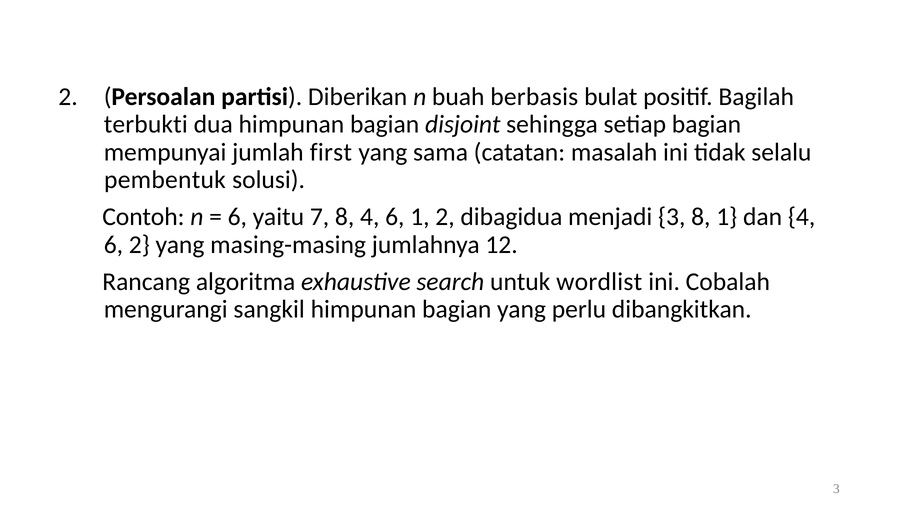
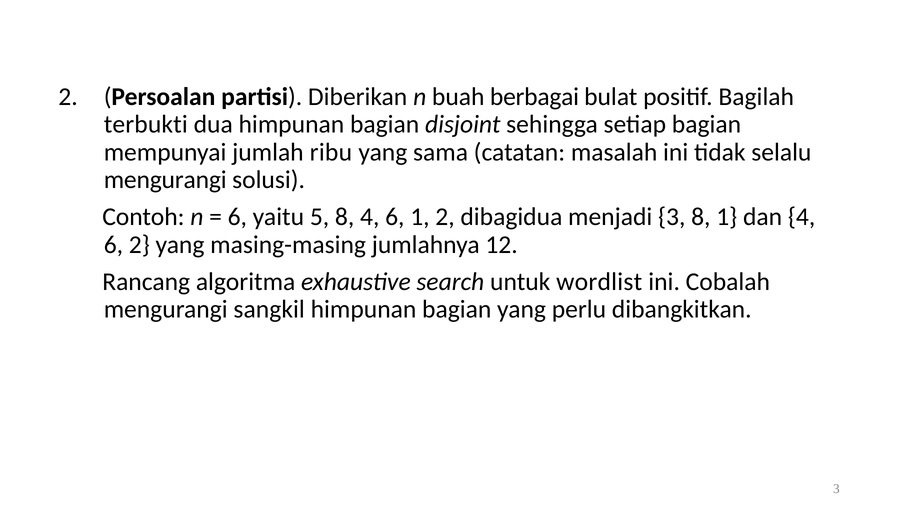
berbasis: berbasis -> berbagai (534, 97)
first: first -> ribu (331, 152)
pembentuk: pembentuk -> mengurangi (165, 180)
7: 7 -> 5 (320, 217)
